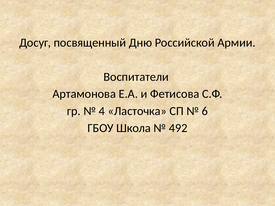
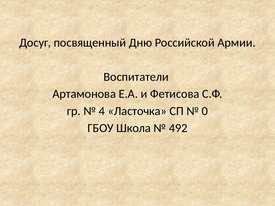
6: 6 -> 0 (205, 111)
